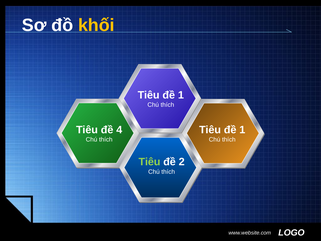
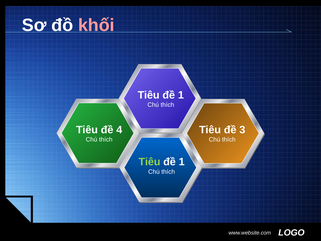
khối colour: yellow -> pink (96, 25)
1: 1 -> 3 (242, 130)
2: 2 -> 1 (182, 162)
